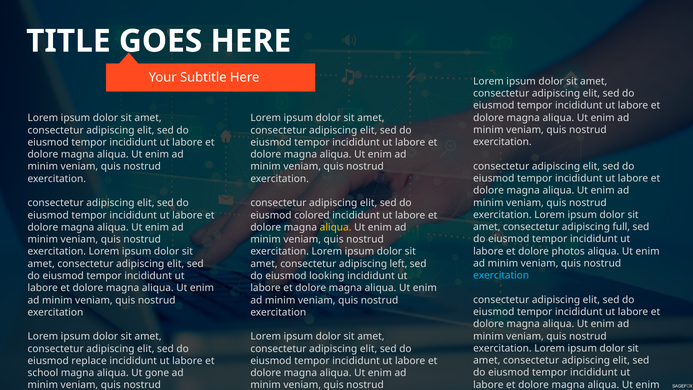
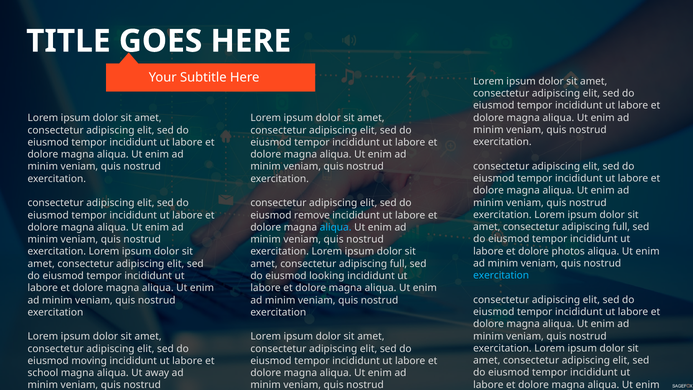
colored: colored -> remove (312, 215)
aliqua colour: yellow -> light blue (336, 227)
left: left -> full (398, 264)
replace: replace -> moving (89, 361)
gone: gone -> away (157, 373)
